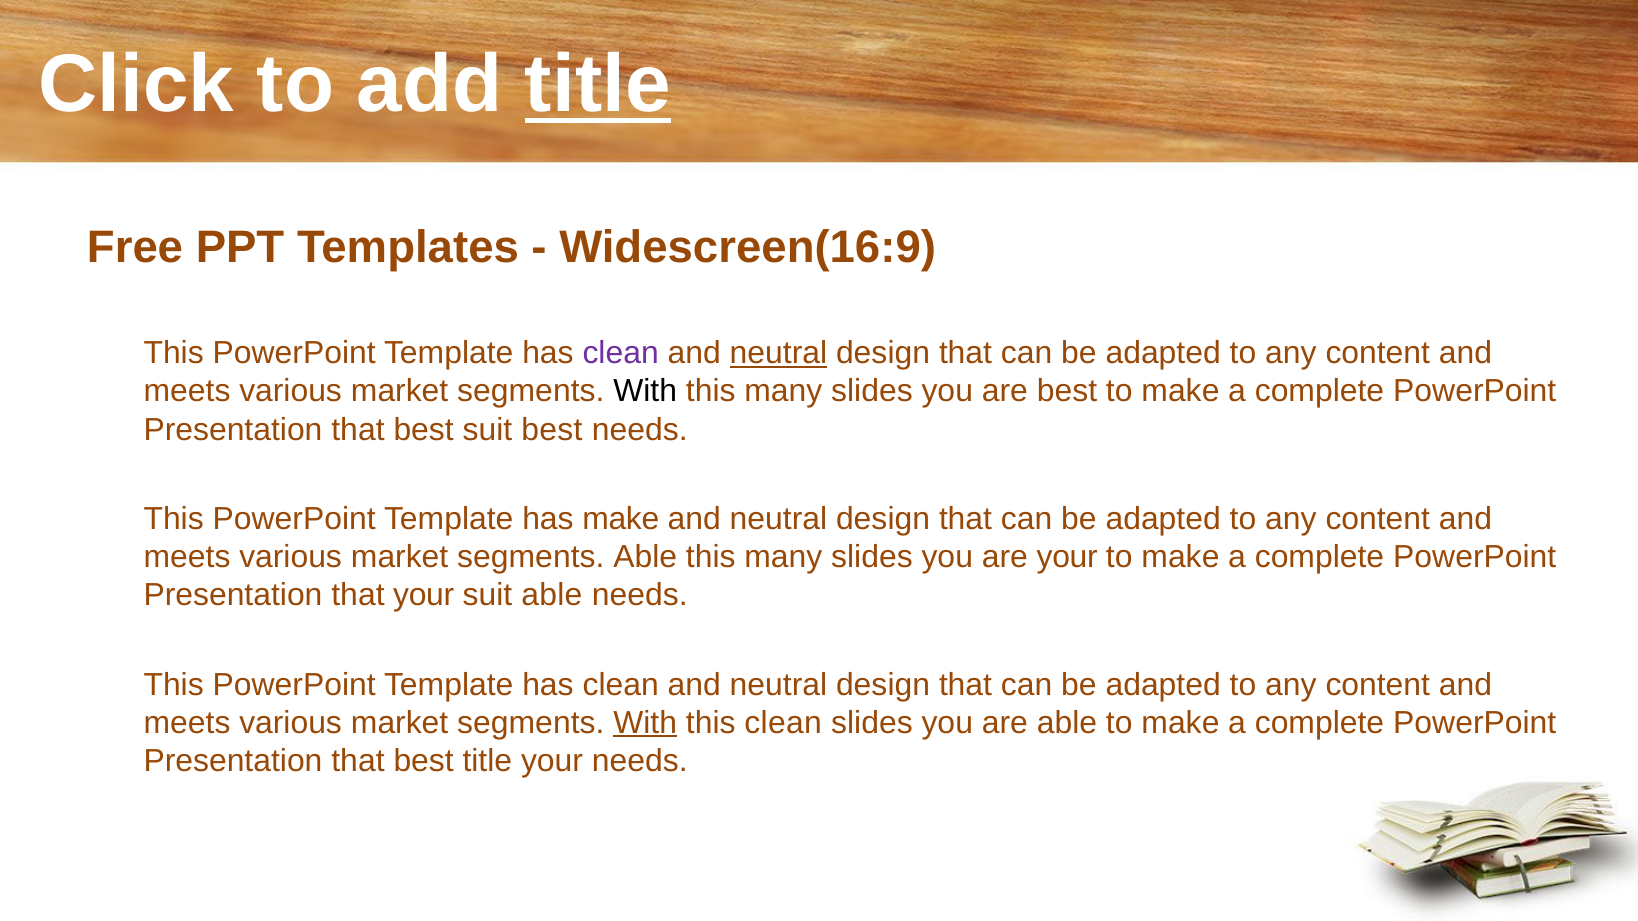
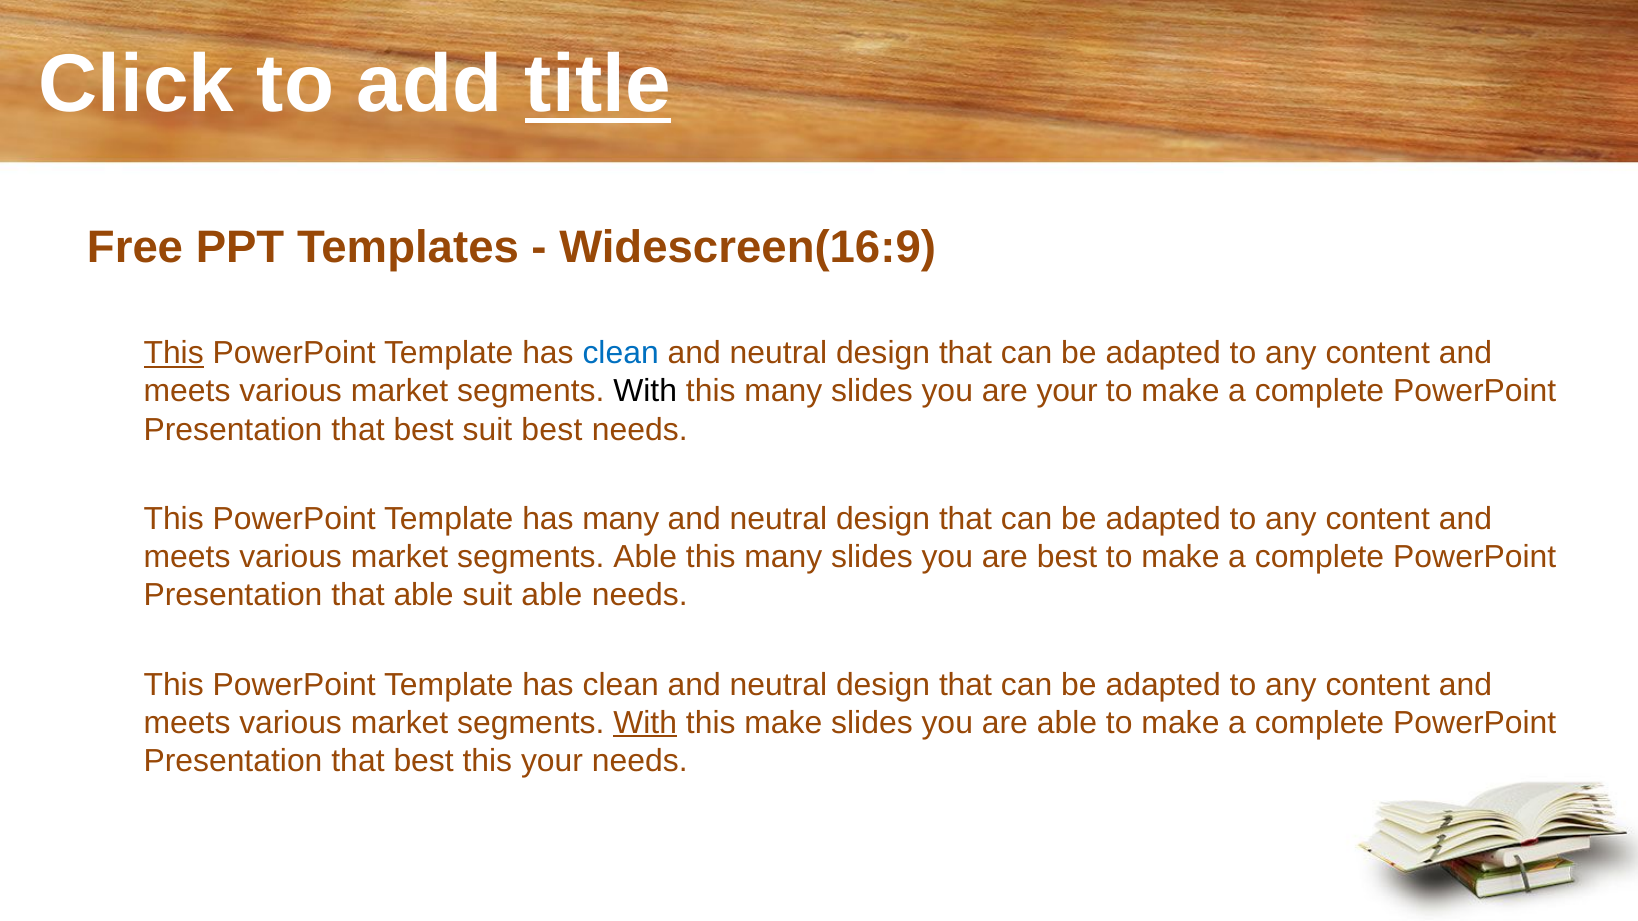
This underline: none -> present (174, 353)
clean colour: purple -> blue (621, 353)
neutral underline: present -> none (778, 353)
are best: best -> your (1067, 392)
has make: make -> many (621, 519)
are your: your -> best (1067, 557)
that your: your -> able (424, 596)
this clean: clean -> make (783, 723)
best title: title -> this (487, 761)
